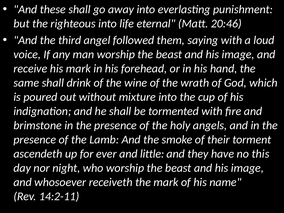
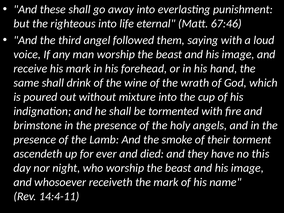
20:46: 20:46 -> 67:46 (226, 24)
little: little -> died (152, 154)
14:2-11: 14:2-11 -> 14:4-11 (59, 196)
